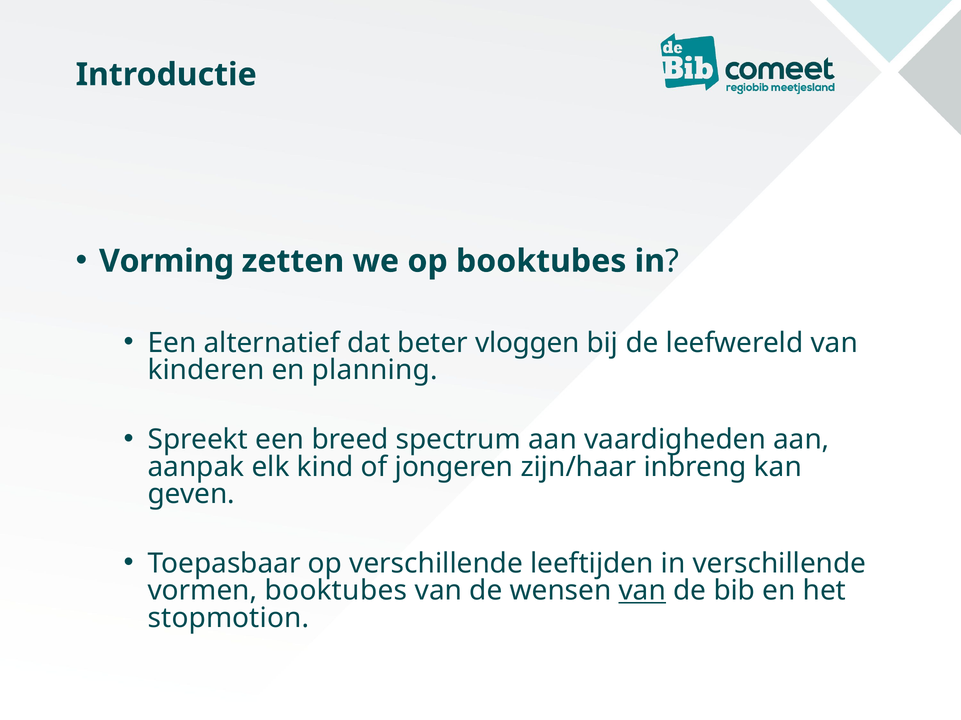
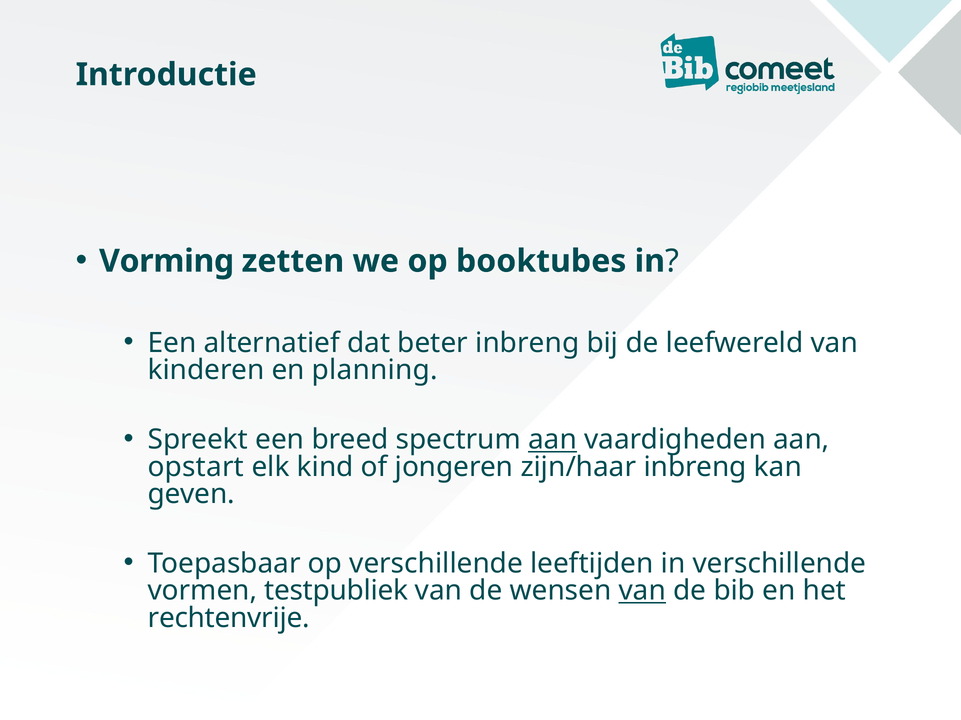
beter vloggen: vloggen -> inbreng (527, 343)
aan underline: none -> present (552, 440)
aanpak: aanpak -> opstart (196, 467)
vormen booktubes: booktubes -> testpubliek (336, 591)
stopmotion: stopmotion -> rechtenvrije (229, 618)
